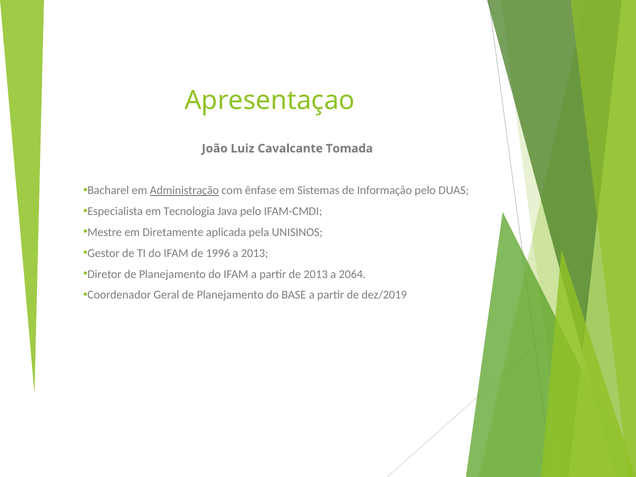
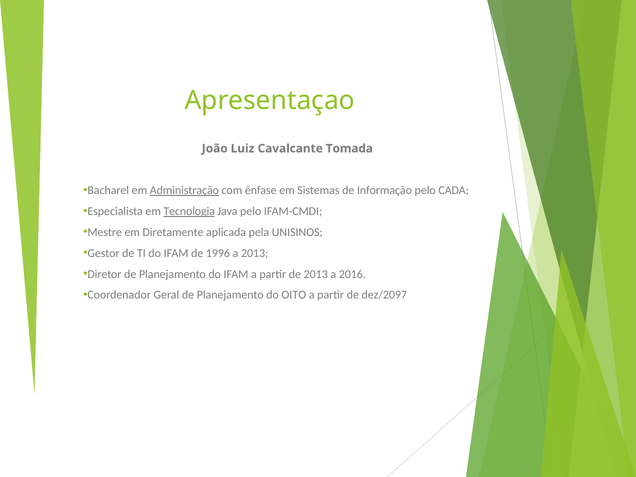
DUAS: DUAS -> CADA (454, 190)
Tecnologia underline: none -> present (189, 211)
2064: 2064 -> 2016 (352, 274)
BASE: BASE -> OITO (294, 295)
dez/2019: dez/2019 -> dez/2097 (384, 295)
